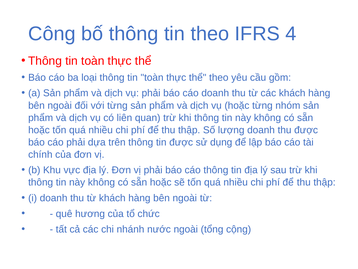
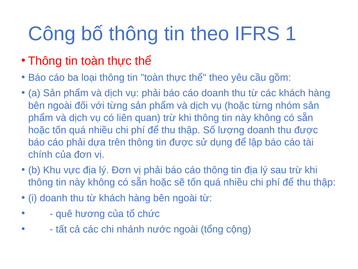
4: 4 -> 1 (291, 34)
